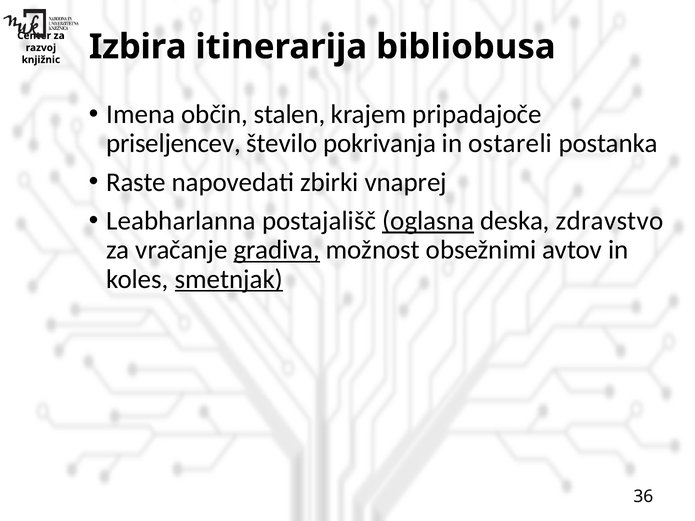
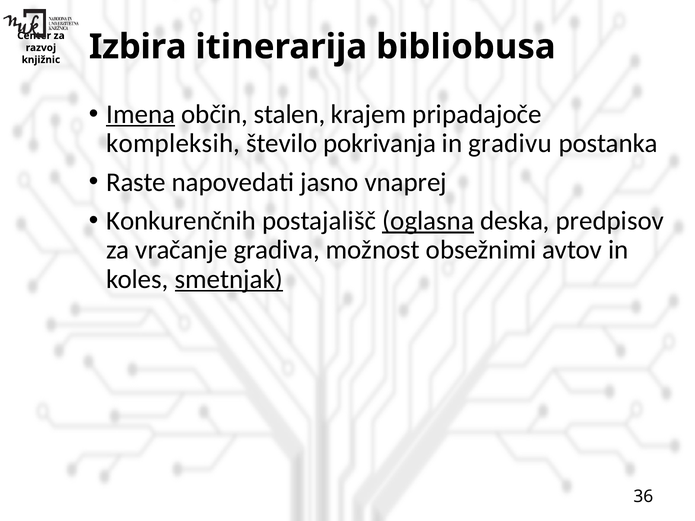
Imena underline: none -> present (141, 114)
priseljencev: priseljencev -> kompleksih (173, 143)
ostareli: ostareli -> gradivu (510, 143)
zbirki: zbirki -> jasno (329, 182)
Leabharlanna: Leabharlanna -> Konkurenčnih (181, 221)
zdravstvo: zdravstvo -> predpisov (610, 221)
gradiva underline: present -> none (277, 250)
